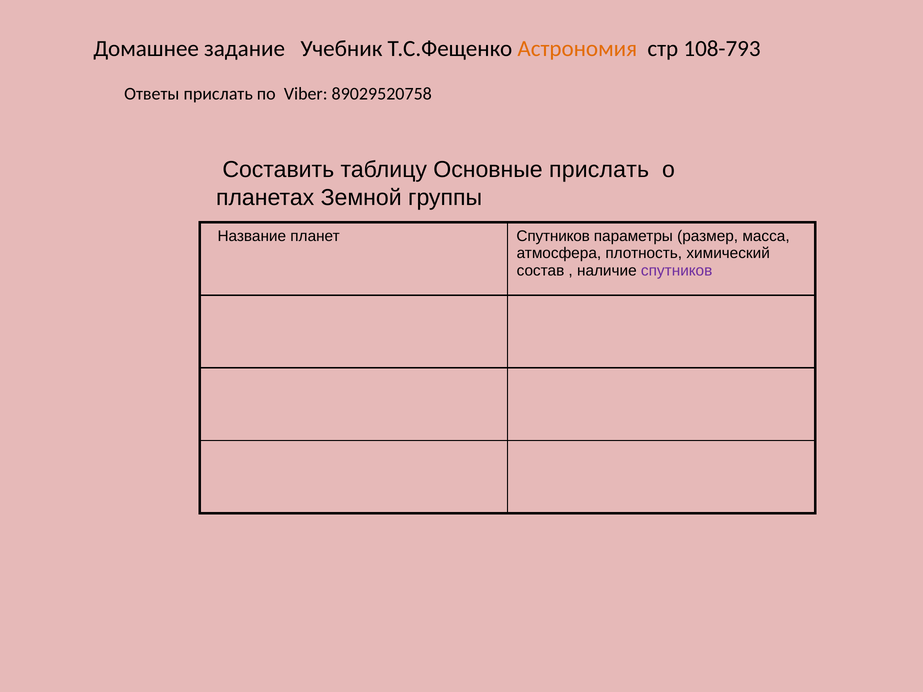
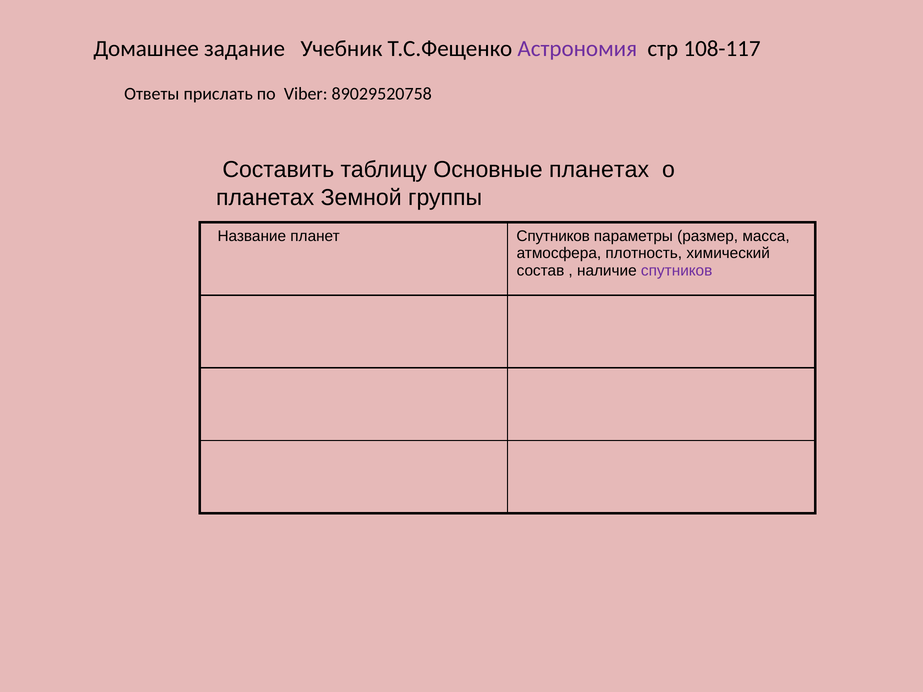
Астрономия colour: orange -> purple (577, 49)
108-793: 108-793 -> 108-117 (722, 49)
Основные прислать: прислать -> планетах (599, 170)
